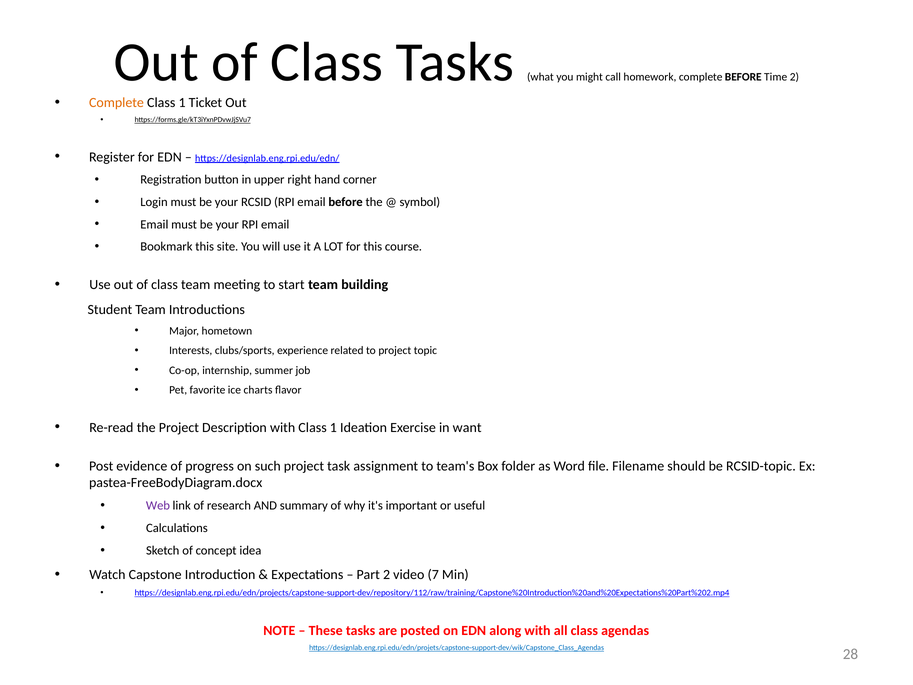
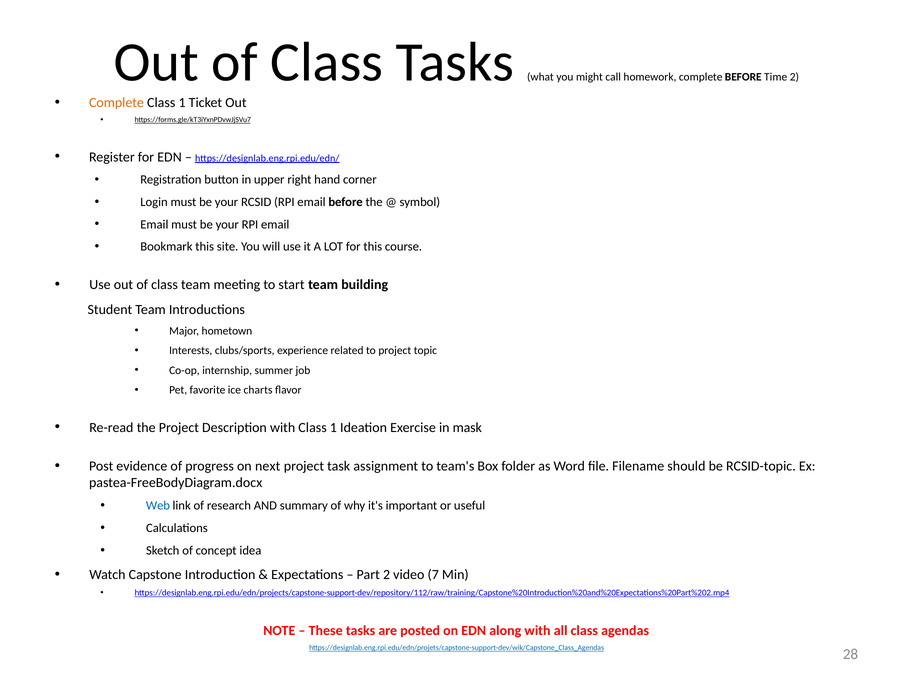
want: want -> mask (467, 427)
such: such -> next (268, 466)
Web colour: purple -> blue (158, 506)
